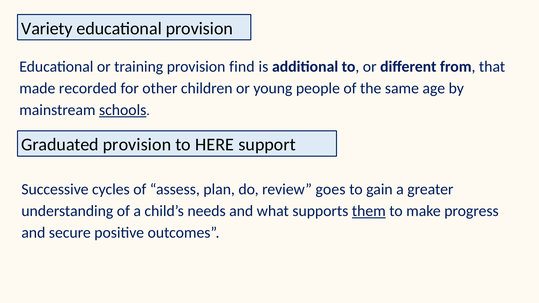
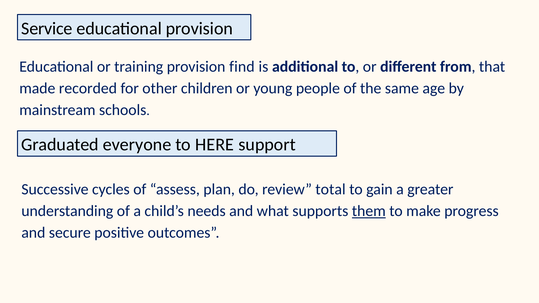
Variety: Variety -> Service (47, 28)
schools underline: present -> none (123, 110)
Graduated provision: provision -> everyone (137, 145)
goes: goes -> total (331, 189)
